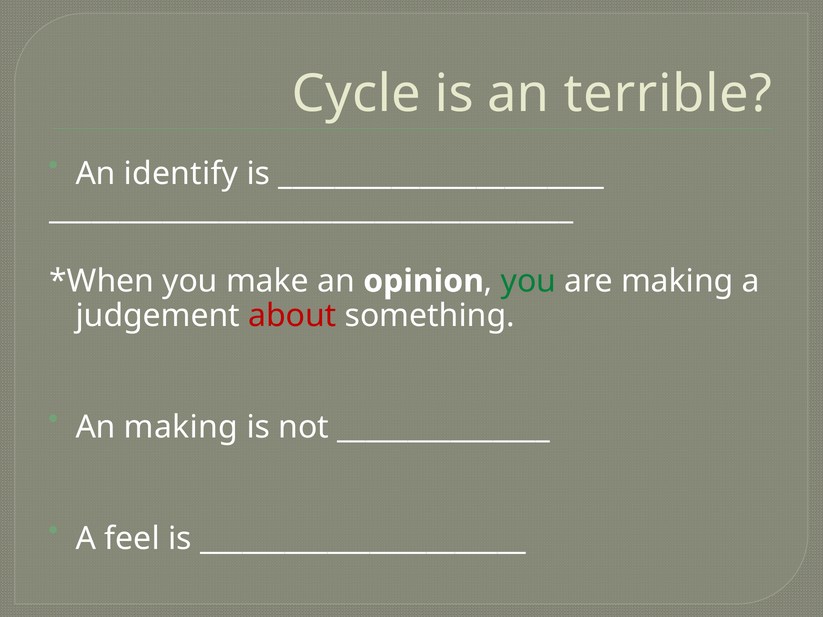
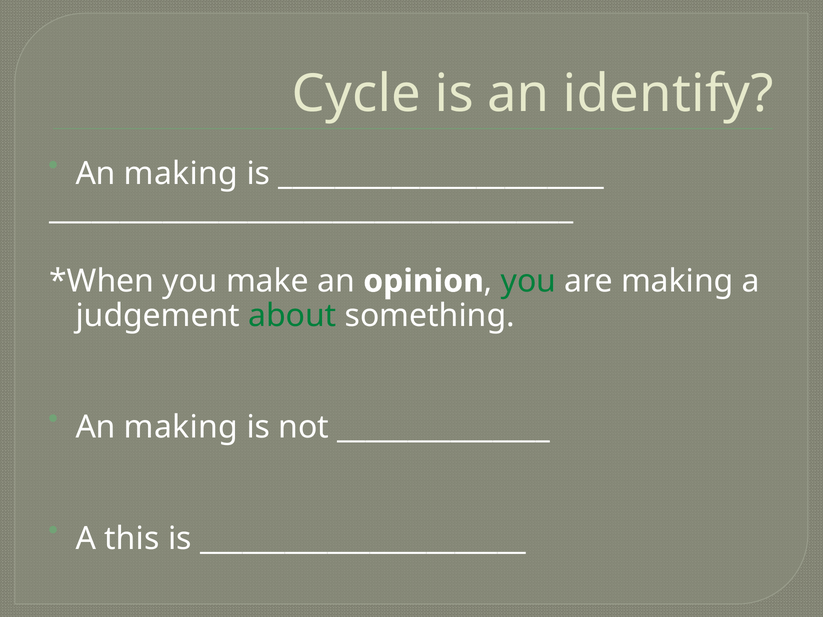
terrible: terrible -> identify (668, 94)
identify: identify -> making (181, 174)
about colour: red -> green (292, 316)
feel: feel -> this (132, 539)
